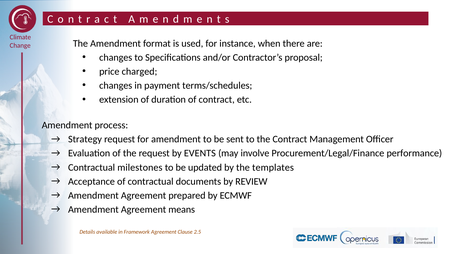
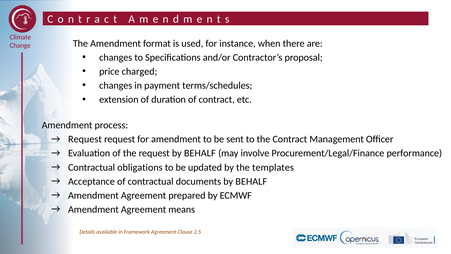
Strategy: Strategy -> Request (85, 139)
request by EVENTS: EVENTS -> BEHALF (200, 153)
milestones: milestones -> obligations (140, 167)
documents by REVIEW: REVIEW -> BEHALF (251, 181)
